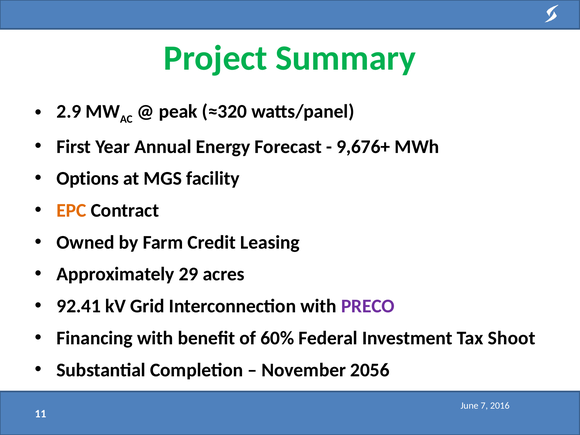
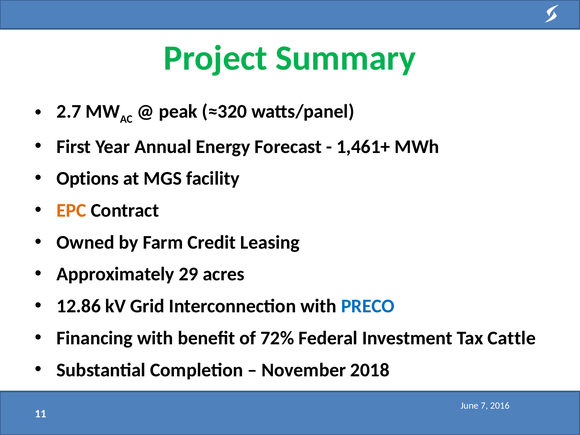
2.9: 2.9 -> 2.7 (69, 112)
9,676+: 9,676+ -> 1,461+ (363, 147)
92.41: 92.41 -> 12.86 (79, 306)
PRECO colour: purple -> blue (368, 306)
60%: 60% -> 72% (277, 338)
Shoot: Shoot -> Cattle (512, 338)
2056: 2056 -> 2018 (370, 370)
